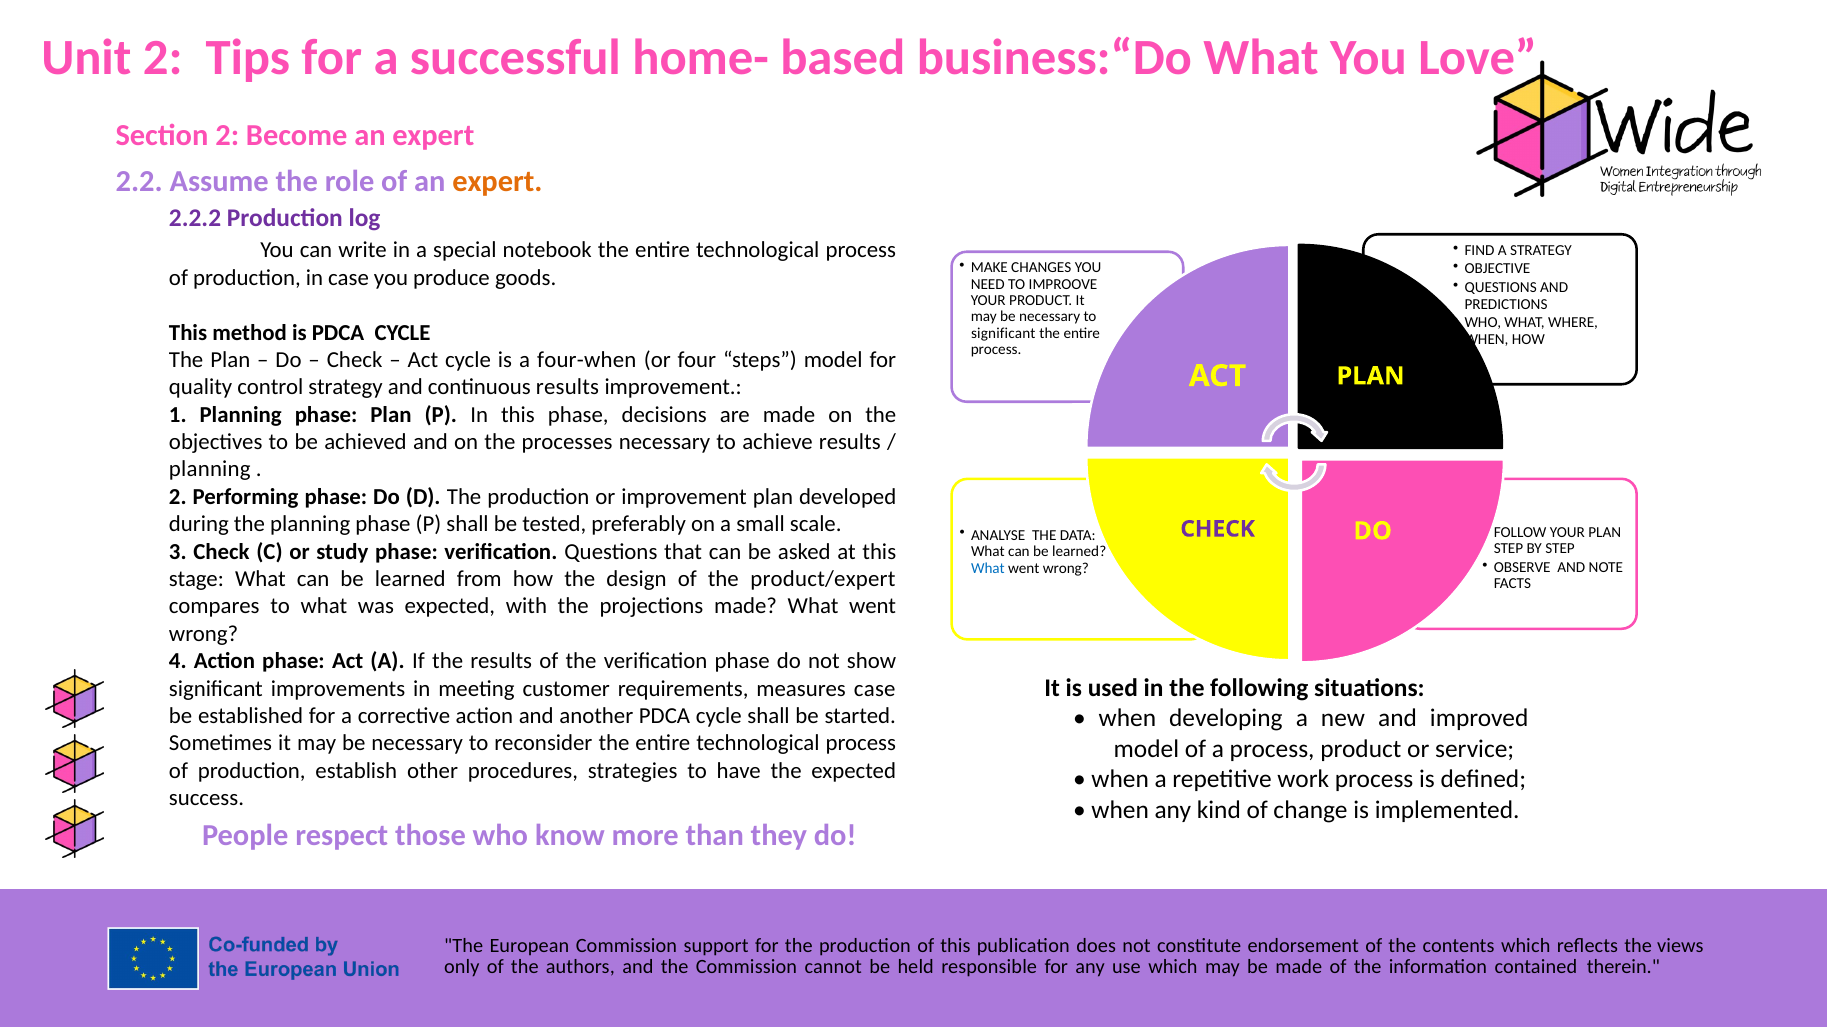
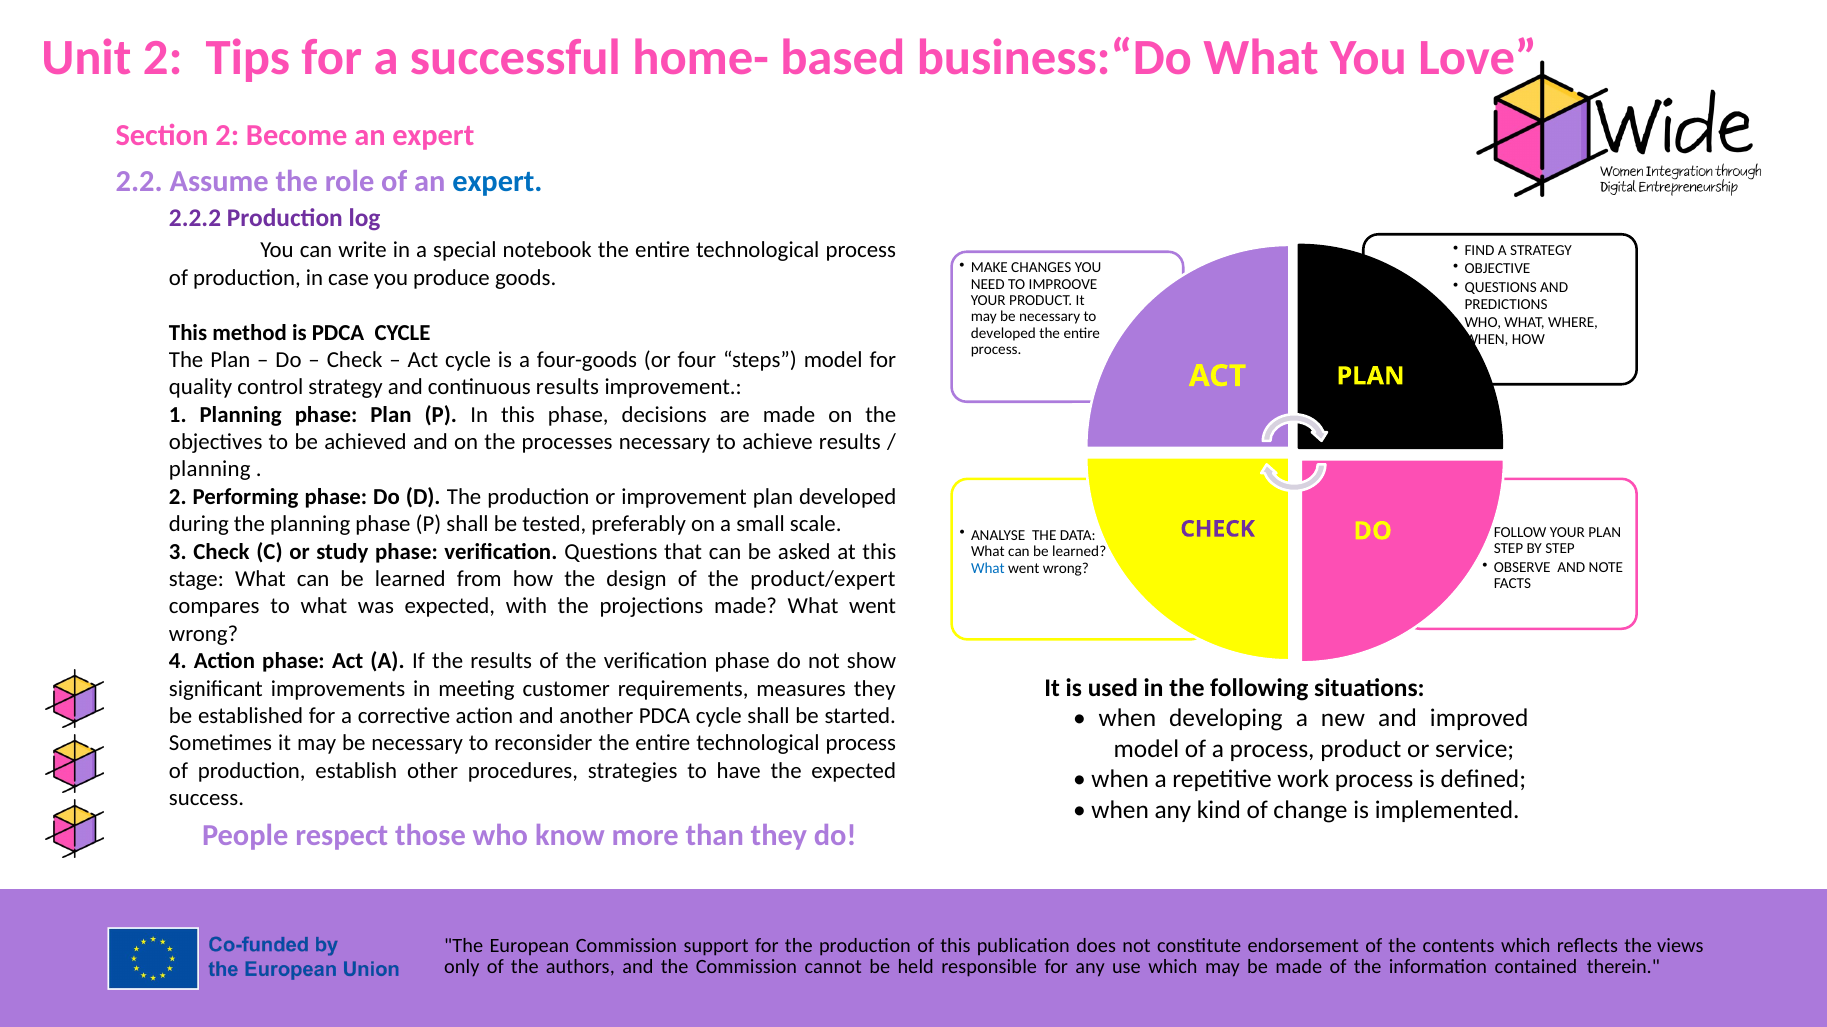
expert colour: orange -> blue (497, 181)
significant: significant -> developed (1003, 334)
four-when: four-when -> four-goods (587, 360)
measures case: case -> they (875, 689)
